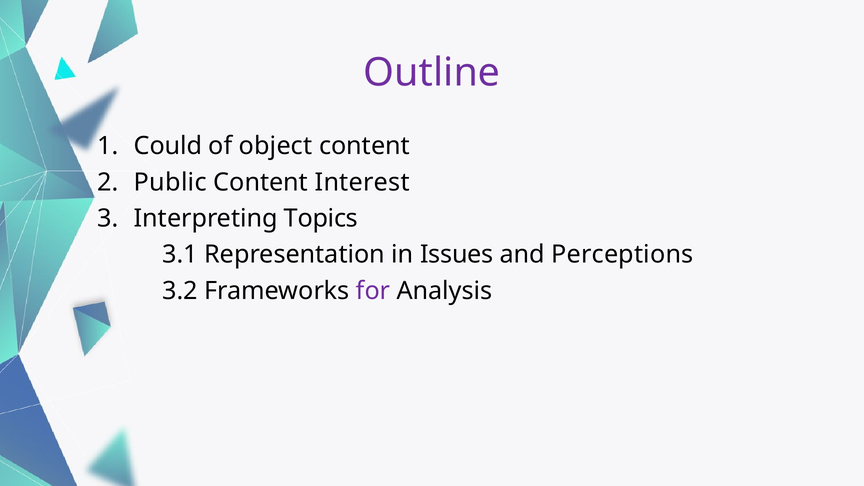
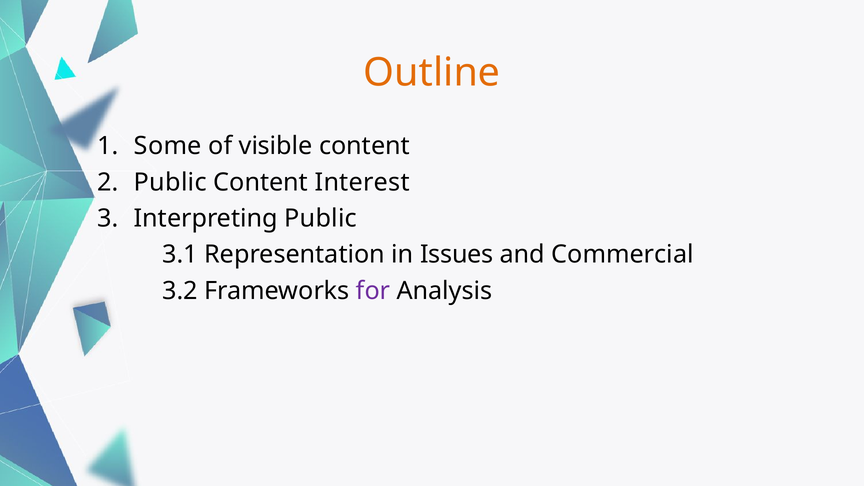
Outline colour: purple -> orange (432, 73)
Could: Could -> Some (168, 146)
object: object -> visible (276, 146)
Interpreting Topics: Topics -> Public (321, 218)
Perceptions: Perceptions -> Commercial (622, 255)
